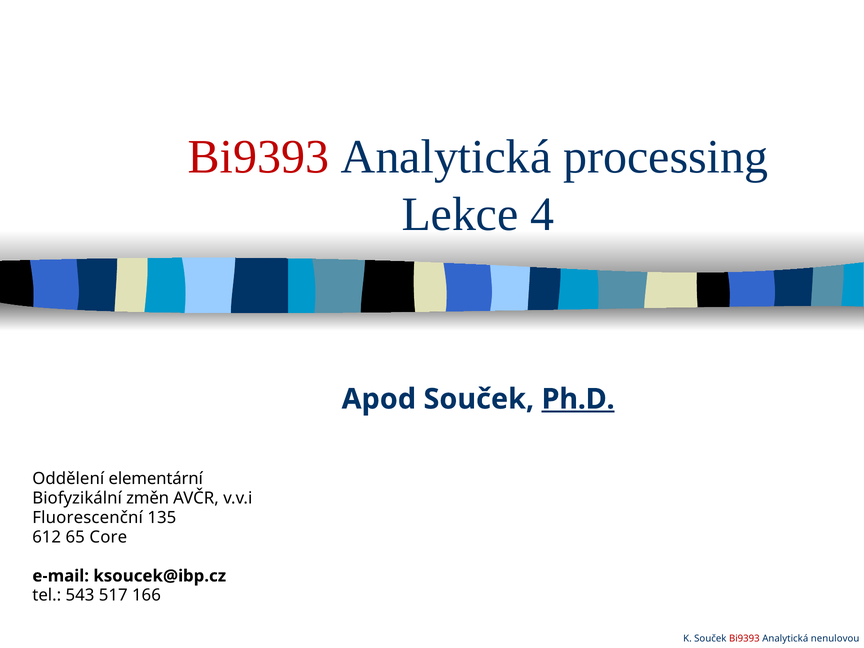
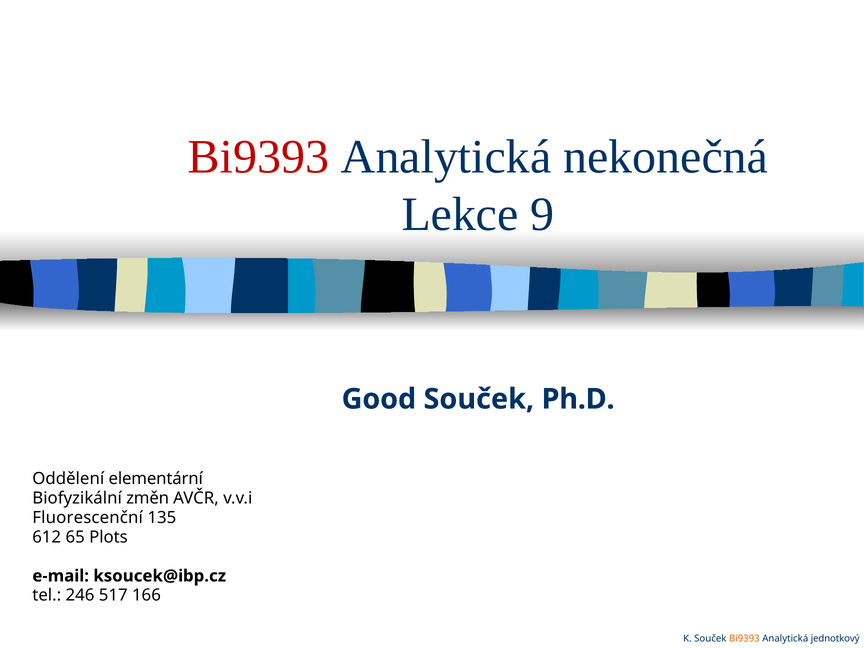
processing: processing -> nekonečná (666, 157)
4: 4 -> 9 (542, 214)
Apod: Apod -> Good (379, 399)
Ph.D underline: present -> none (578, 399)
Core: Core -> Plots (108, 537)
543: 543 -> 246 (80, 595)
Bi9393 colour: red -> orange (744, 638)
nenulovou: nenulovou -> jednotkový (835, 638)
